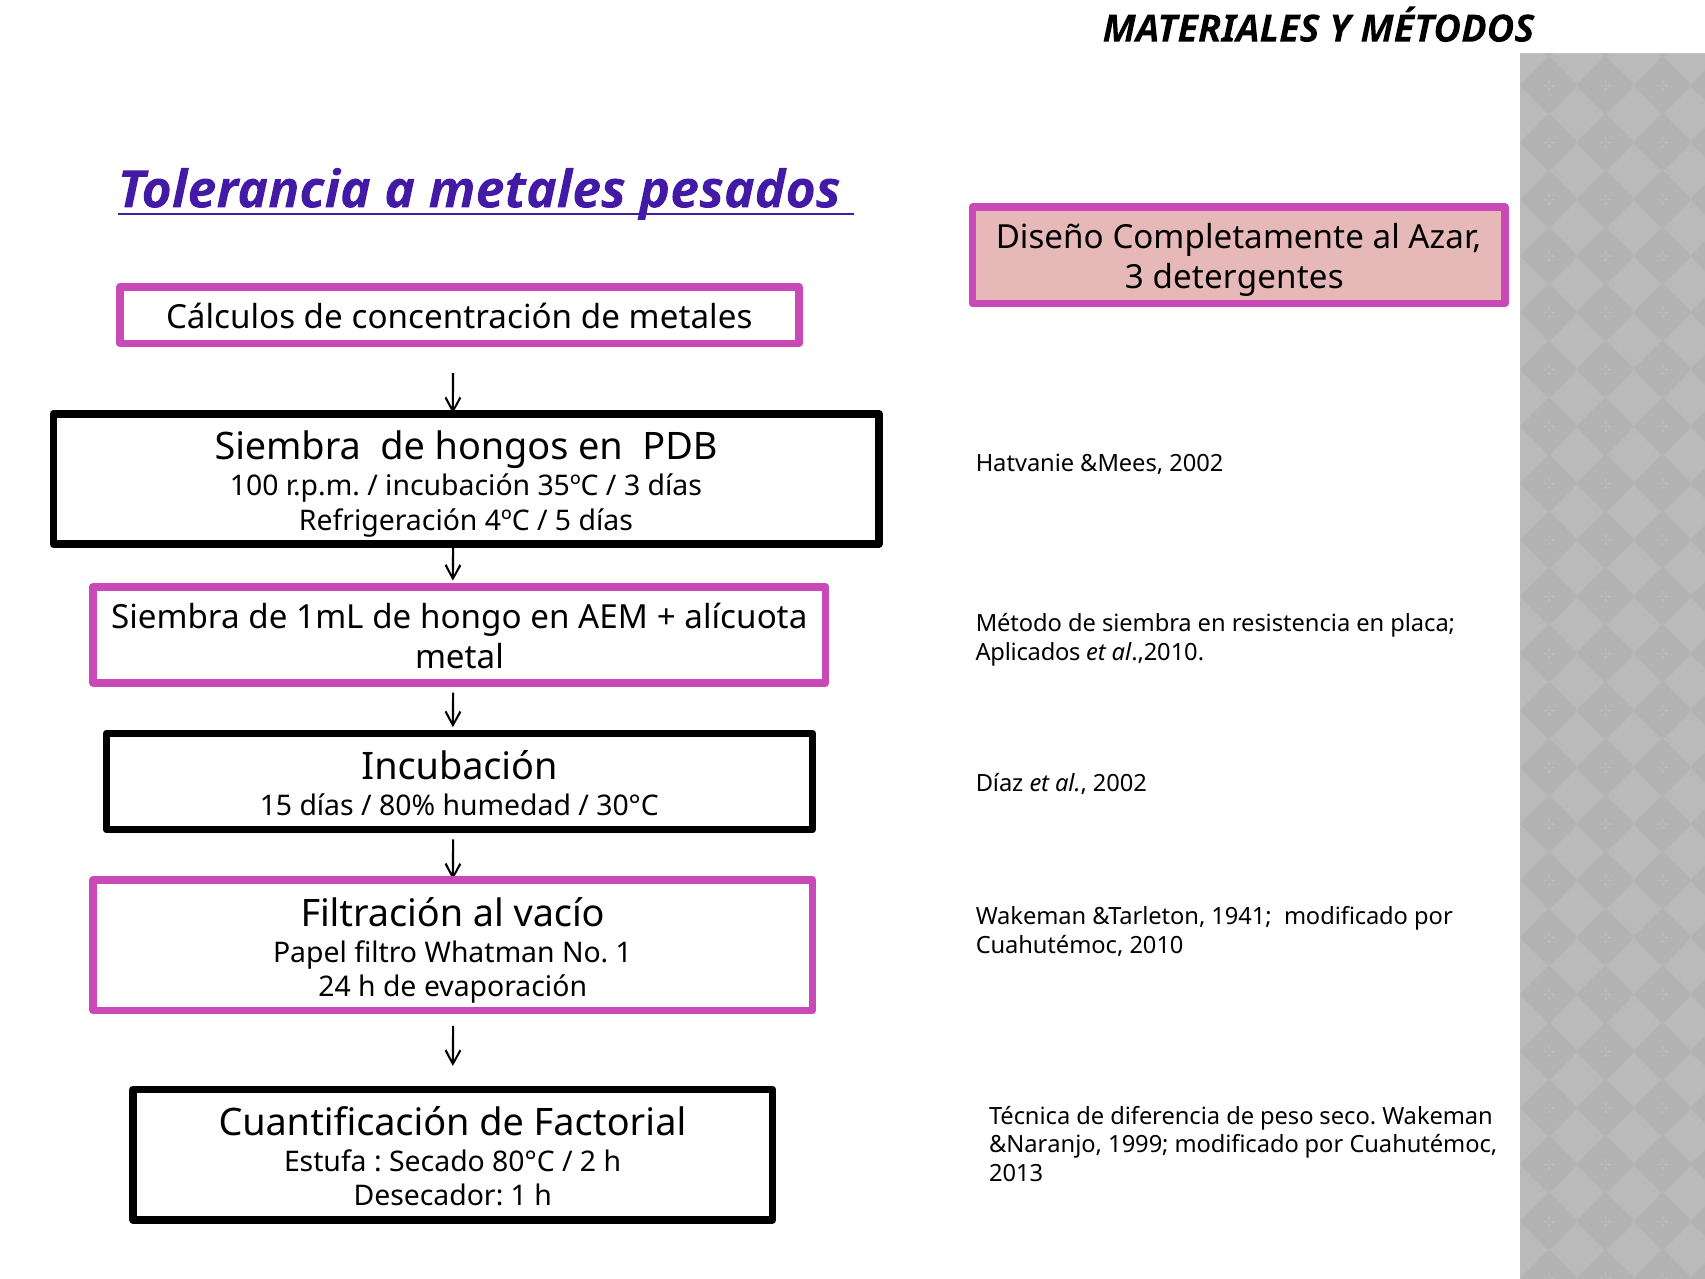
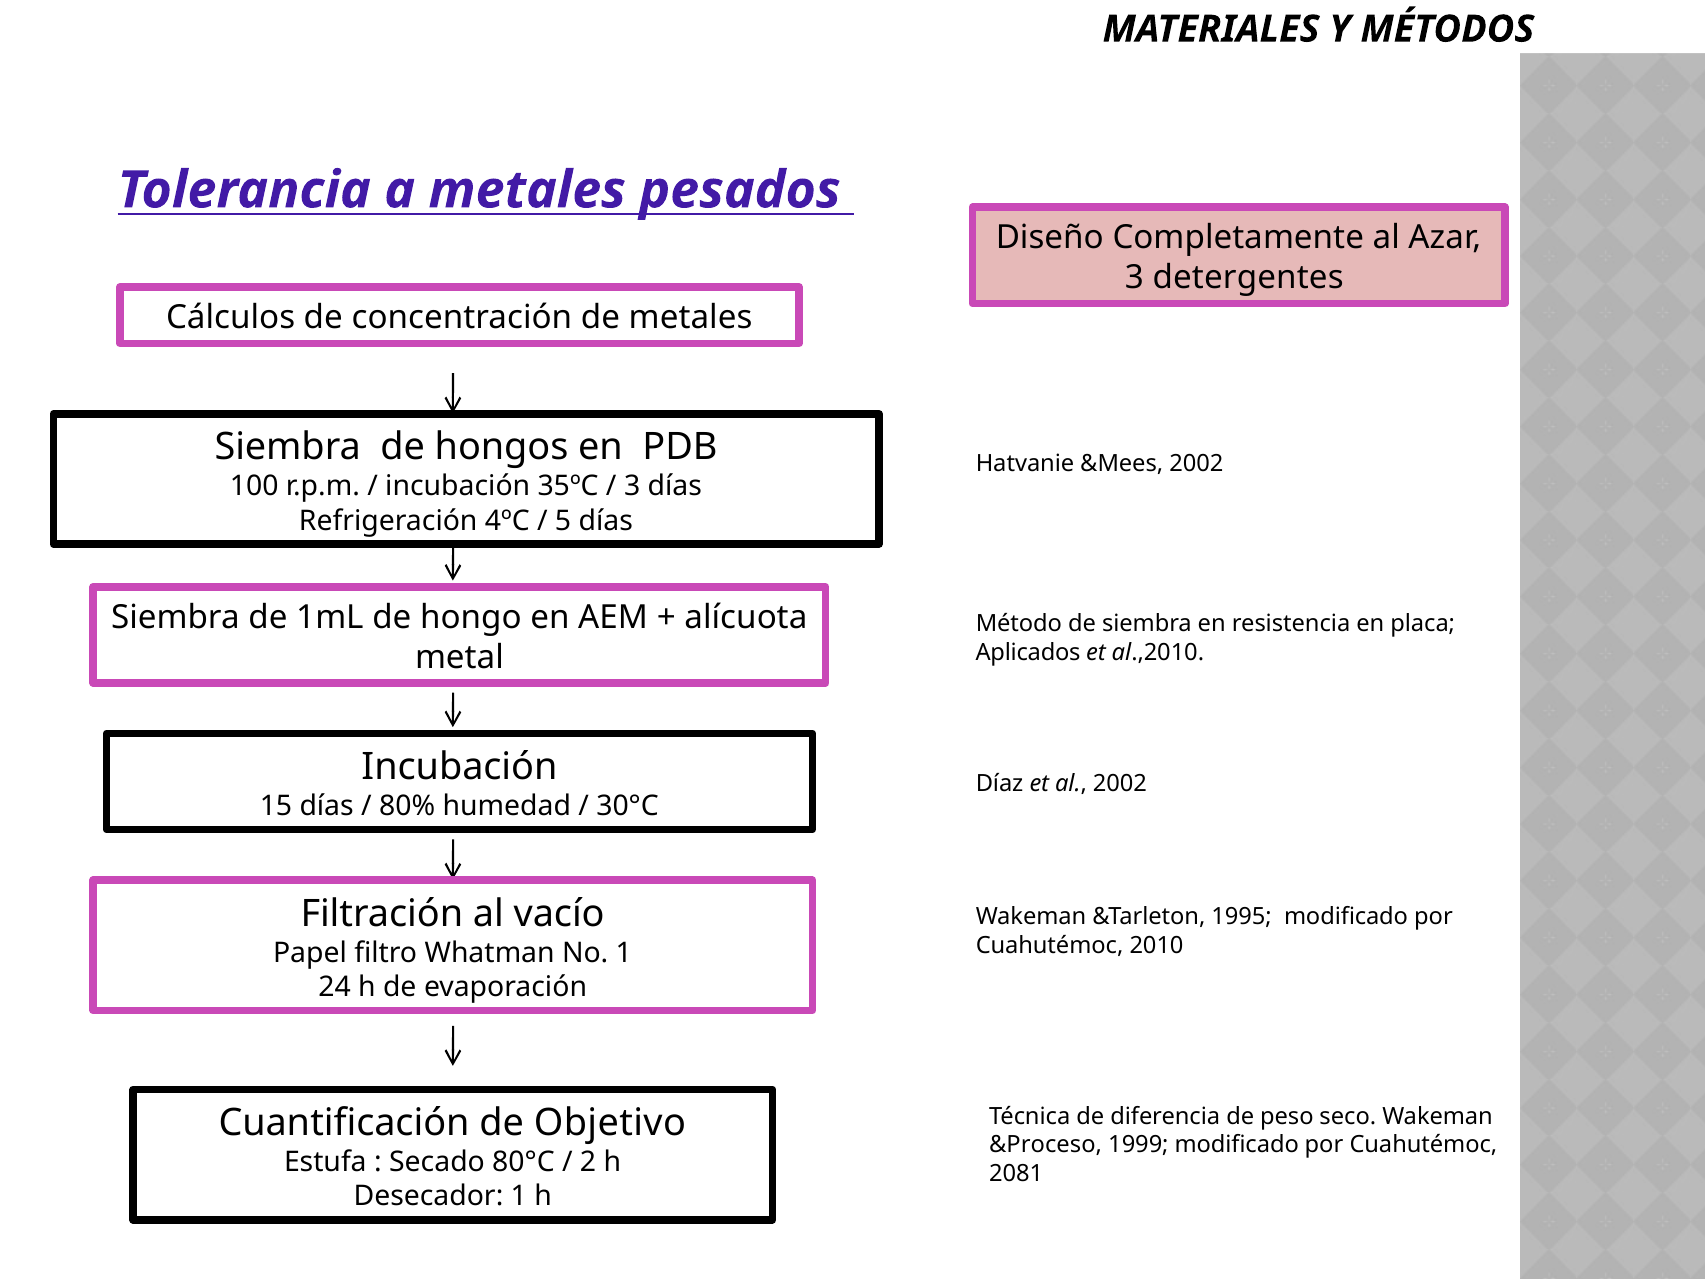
1941: 1941 -> 1995 (1242, 917)
Factorial: Factorial -> Objetivo (610, 1123)
&Naranjo: &Naranjo -> &Proceso (1046, 1145)
2013: 2013 -> 2081 (1016, 1173)
